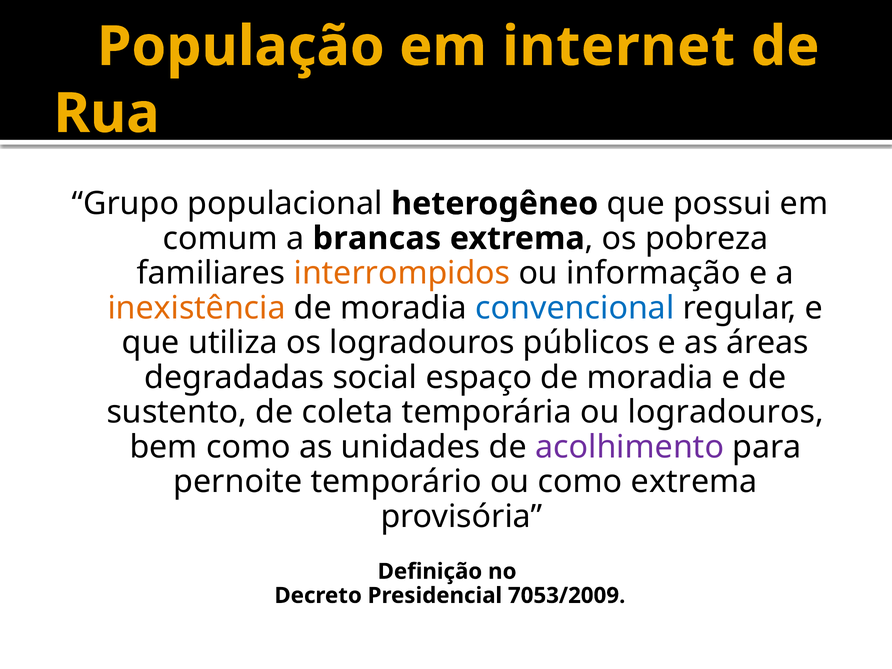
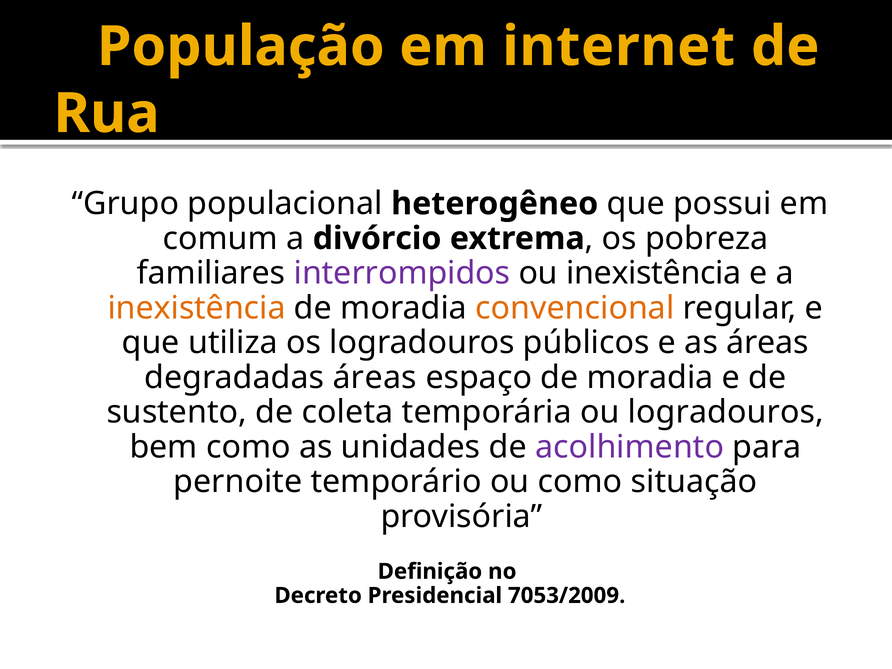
brancas: brancas -> divórcio (377, 238)
interrompidos colour: orange -> purple (402, 273)
ou informação: informação -> inexistência (654, 273)
convencional colour: blue -> orange (575, 308)
degradadas social: social -> áreas (375, 377)
como extrema: extrema -> situação (694, 482)
